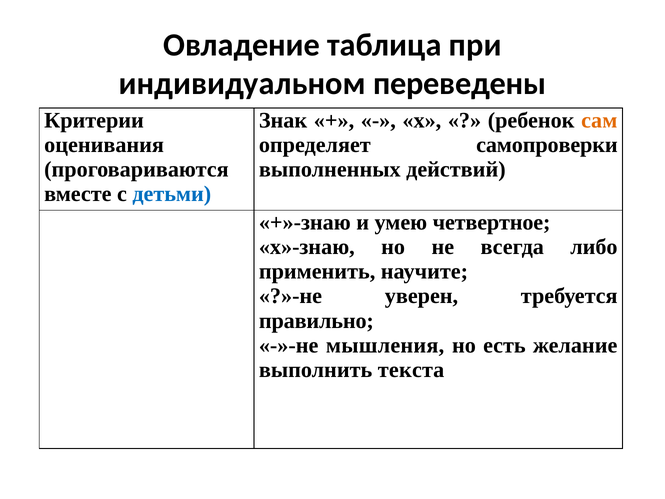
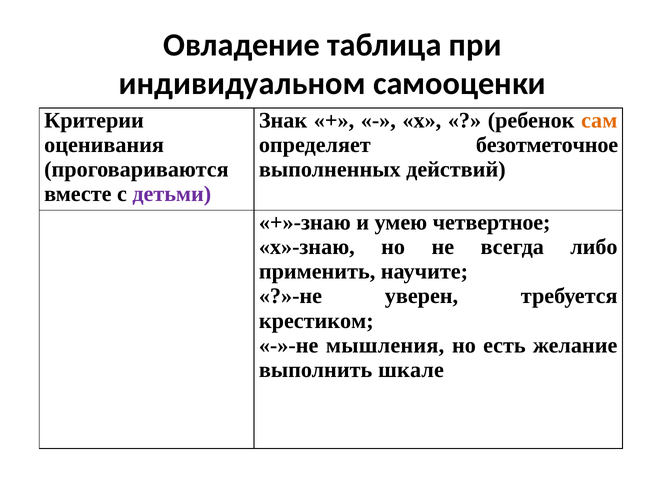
переведены: переведены -> самооценки (460, 84)
самопроверки: самопроверки -> безотметочное (547, 145)
детьми colour: blue -> purple (172, 194)
правильно: правильно -> крестиком (316, 321)
текста: текста -> шкале (411, 370)
